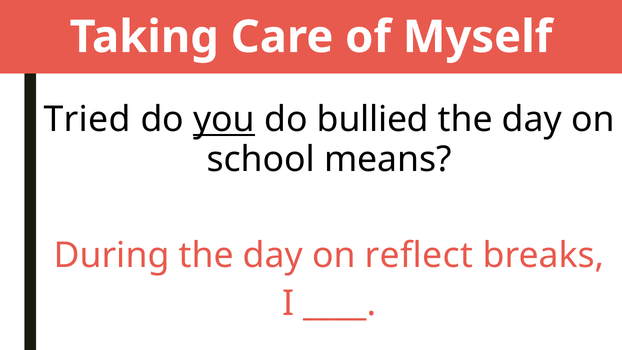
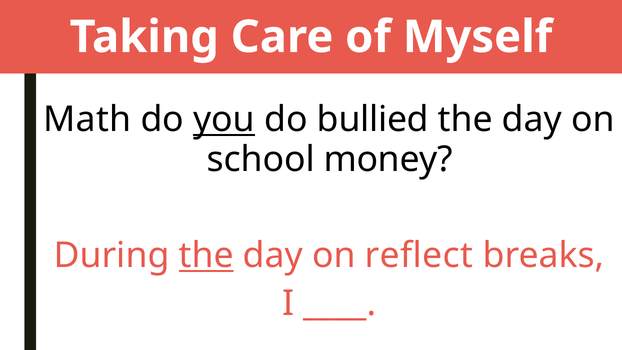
Tried: Tried -> Math (87, 119)
means: means -> money (388, 160)
the underline: none -> present (206, 256)
